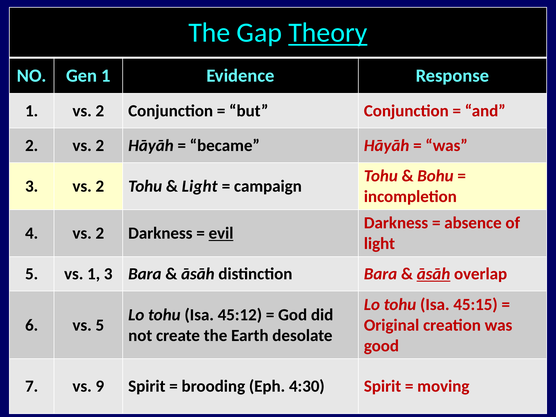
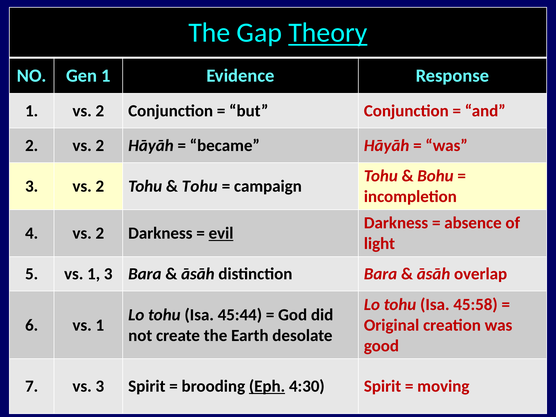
Light: Light -> Tohu (200, 186)
āsāh underline: present -> none (434, 274)
45:15: 45:15 -> 45:58 (476, 304)
45:12: 45:12 -> 45:44 (240, 315)
6 vs 5: 5 -> 1 (100, 325)
vs 9: 9 -> 3 (100, 386)
Eph underline: none -> present (267, 386)
